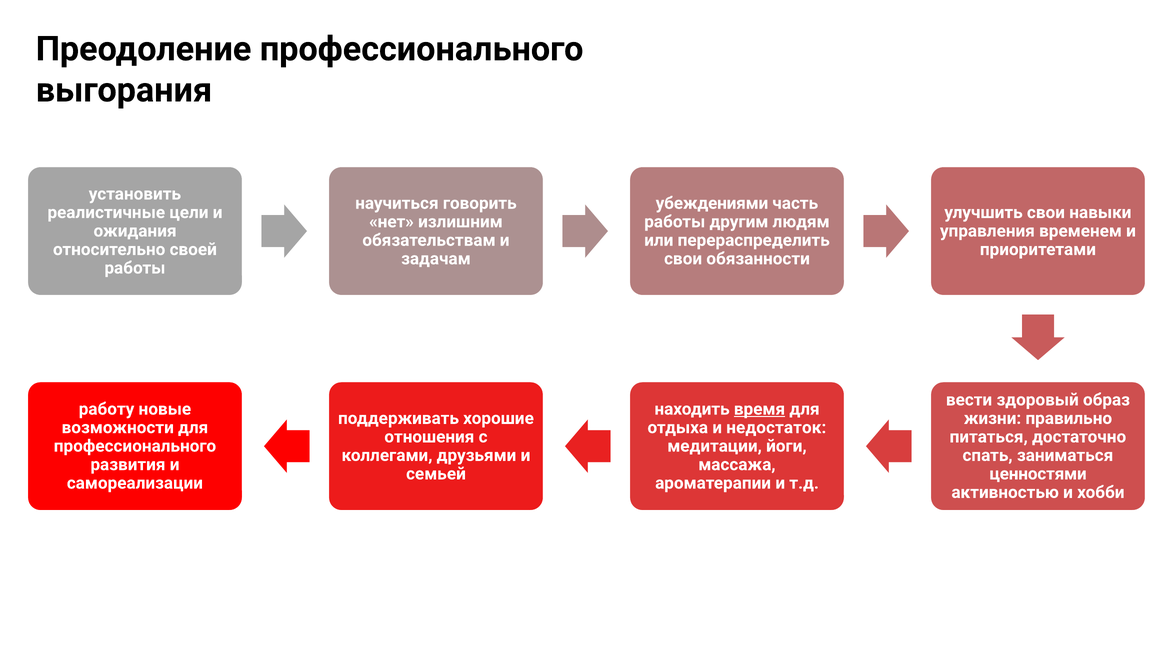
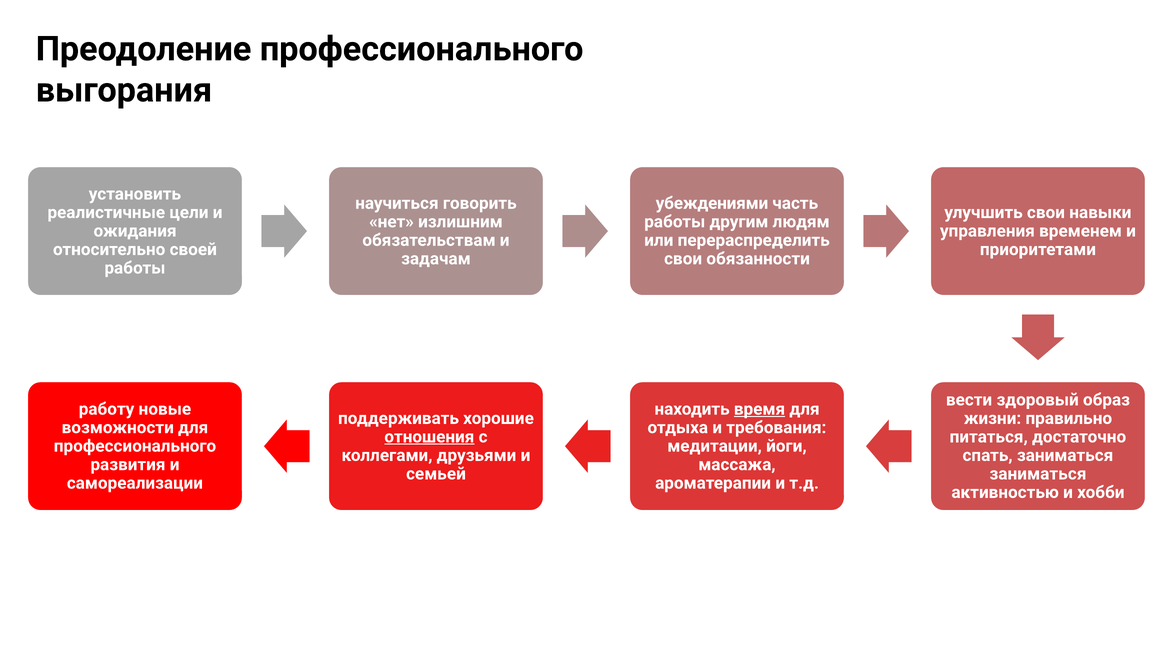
недостаток: недостаток -> требования (776, 427)
отношения underline: none -> present (429, 437)
ценностями: ценностями -> заниматься (1038, 474)
